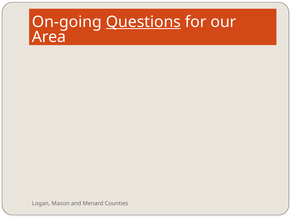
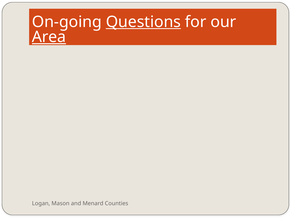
Area underline: none -> present (49, 37)
